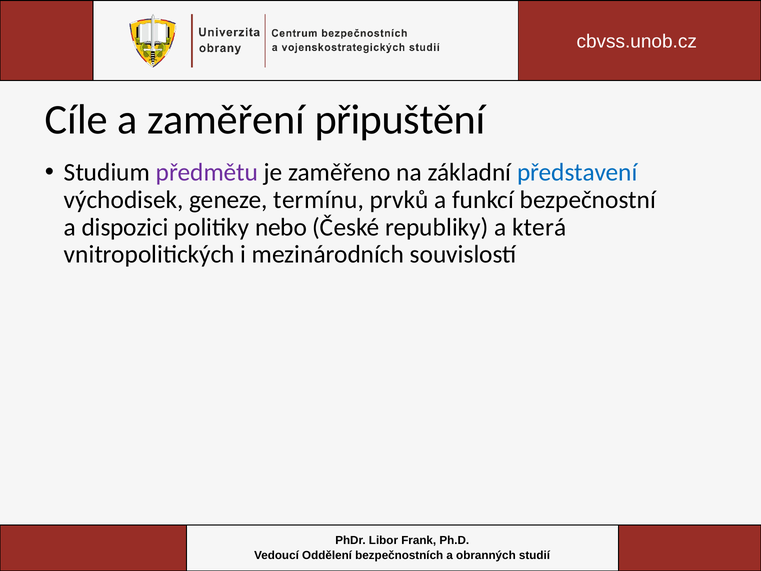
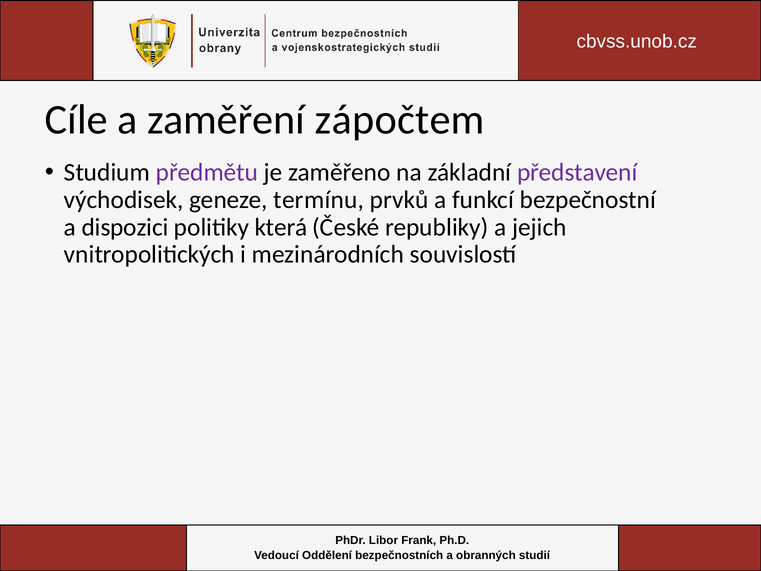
připuštění: připuštění -> zápočtem (400, 120)
představení colour: blue -> purple (577, 172)
nebo: nebo -> která (281, 227)
která: která -> jejich (539, 227)
